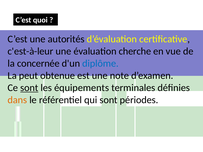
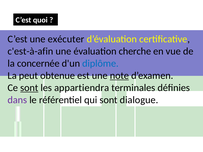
autorités: autorités -> exécuter (66, 39)
c'est-à-leur: c'est-à-leur -> c'est-à-afin (30, 51)
note underline: none -> present (119, 76)
équipements: équipements -> appartiendra (82, 88)
dans colour: orange -> purple (17, 100)
périodes: périodes -> dialogue (139, 100)
